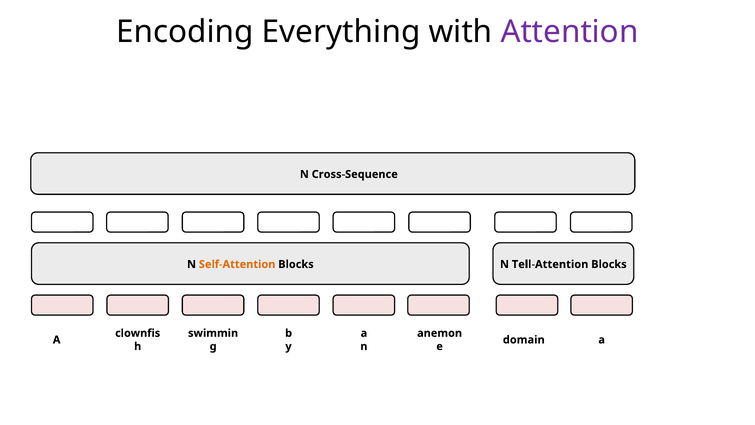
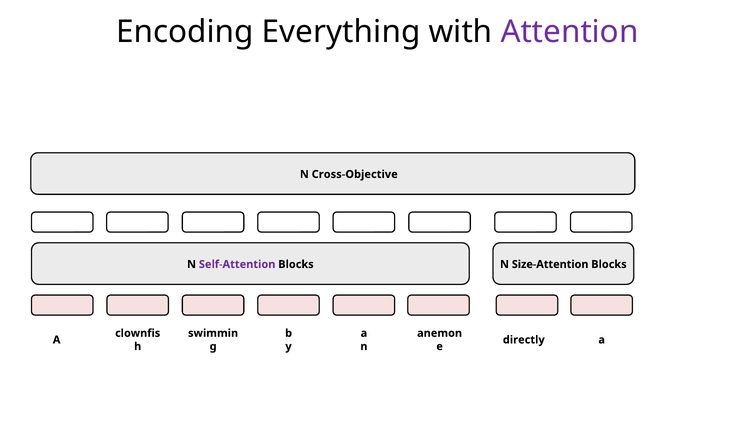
Cross-Sequence: Cross-Sequence -> Cross-Objective (355, 174)
Self-Attention colour: orange -> purple (237, 264)
Tell-Attention: Tell-Attention -> Size-Attention (550, 264)
domain: domain -> directly (524, 340)
